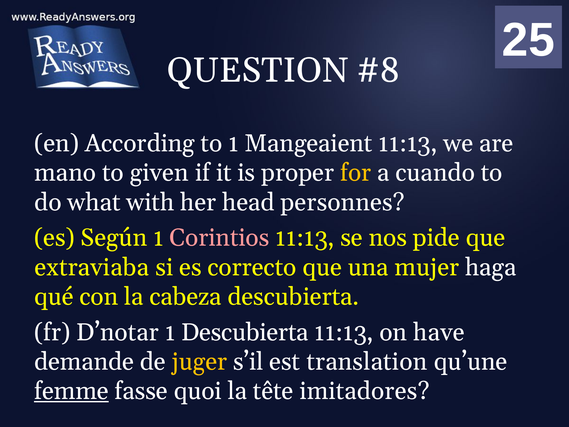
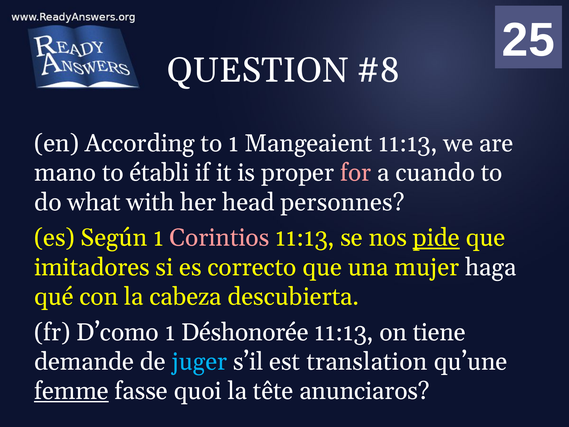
given: given -> établi (159, 173)
for colour: yellow -> pink (356, 173)
pide underline: none -> present (436, 238)
extraviaba: extraviaba -> imitadores (92, 267)
D’notar: D’notar -> D’como (118, 332)
1 Descubierta: Descubierta -> Déshonorée (245, 332)
have: have -> tiene (439, 332)
juger colour: yellow -> light blue (199, 362)
imitadores: imitadores -> anunciaros (365, 391)
